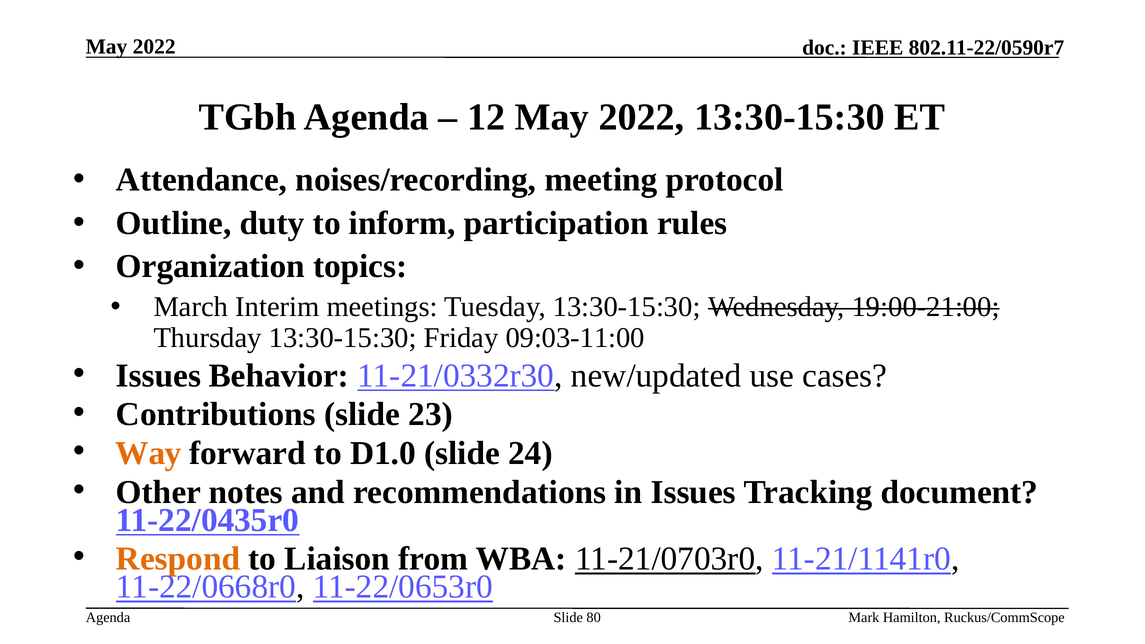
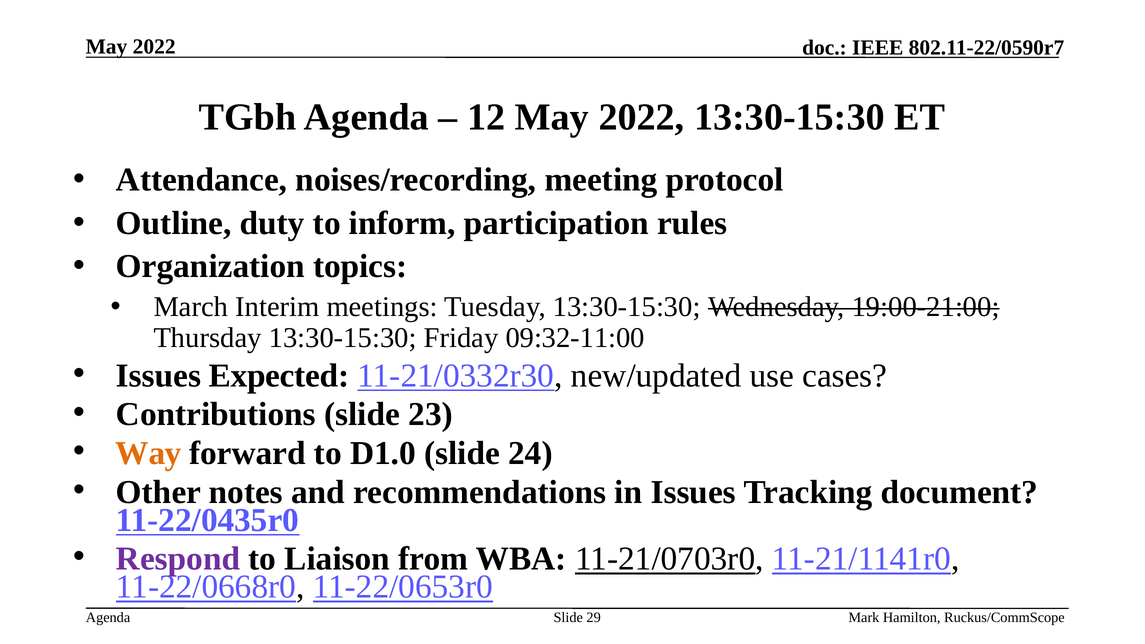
09:03-11:00: 09:03-11:00 -> 09:32-11:00 (575, 338)
Behavior: Behavior -> Expected (279, 376)
Respond colour: orange -> purple (178, 559)
80: 80 -> 29 (594, 618)
